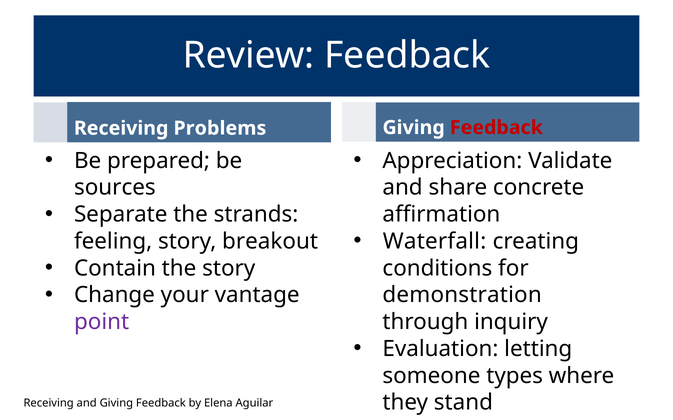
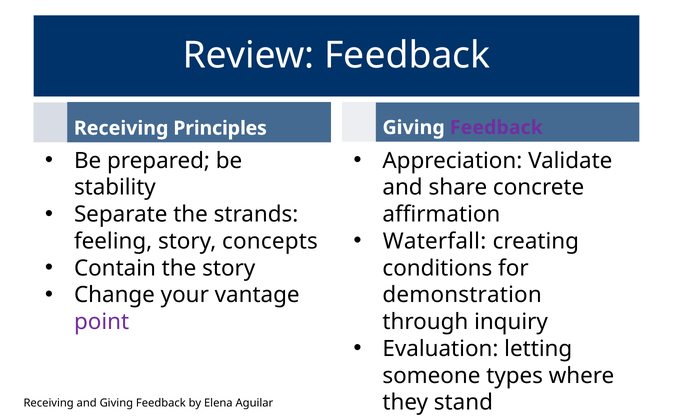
Feedback colour: red -> purple (496, 128)
Problems: Problems -> Principles (220, 128)
sources: sources -> stability (115, 188)
breakout: breakout -> concepts (270, 242)
